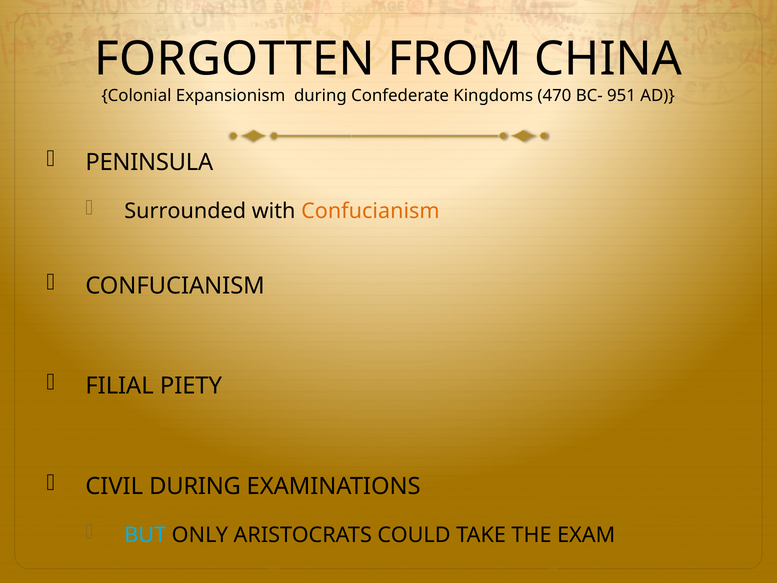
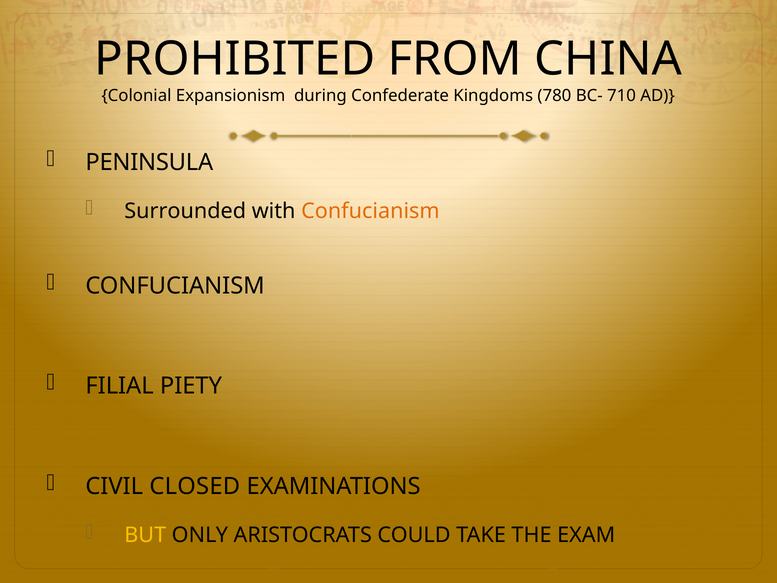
FORGOTTEN: FORGOTTEN -> PROHIBITED (235, 59)
470: 470 -> 780 (554, 96)
951: 951 -> 710 (622, 96)
CIVIL DURING: DURING -> CLOSED (195, 486)
BUT colour: light blue -> yellow (145, 535)
